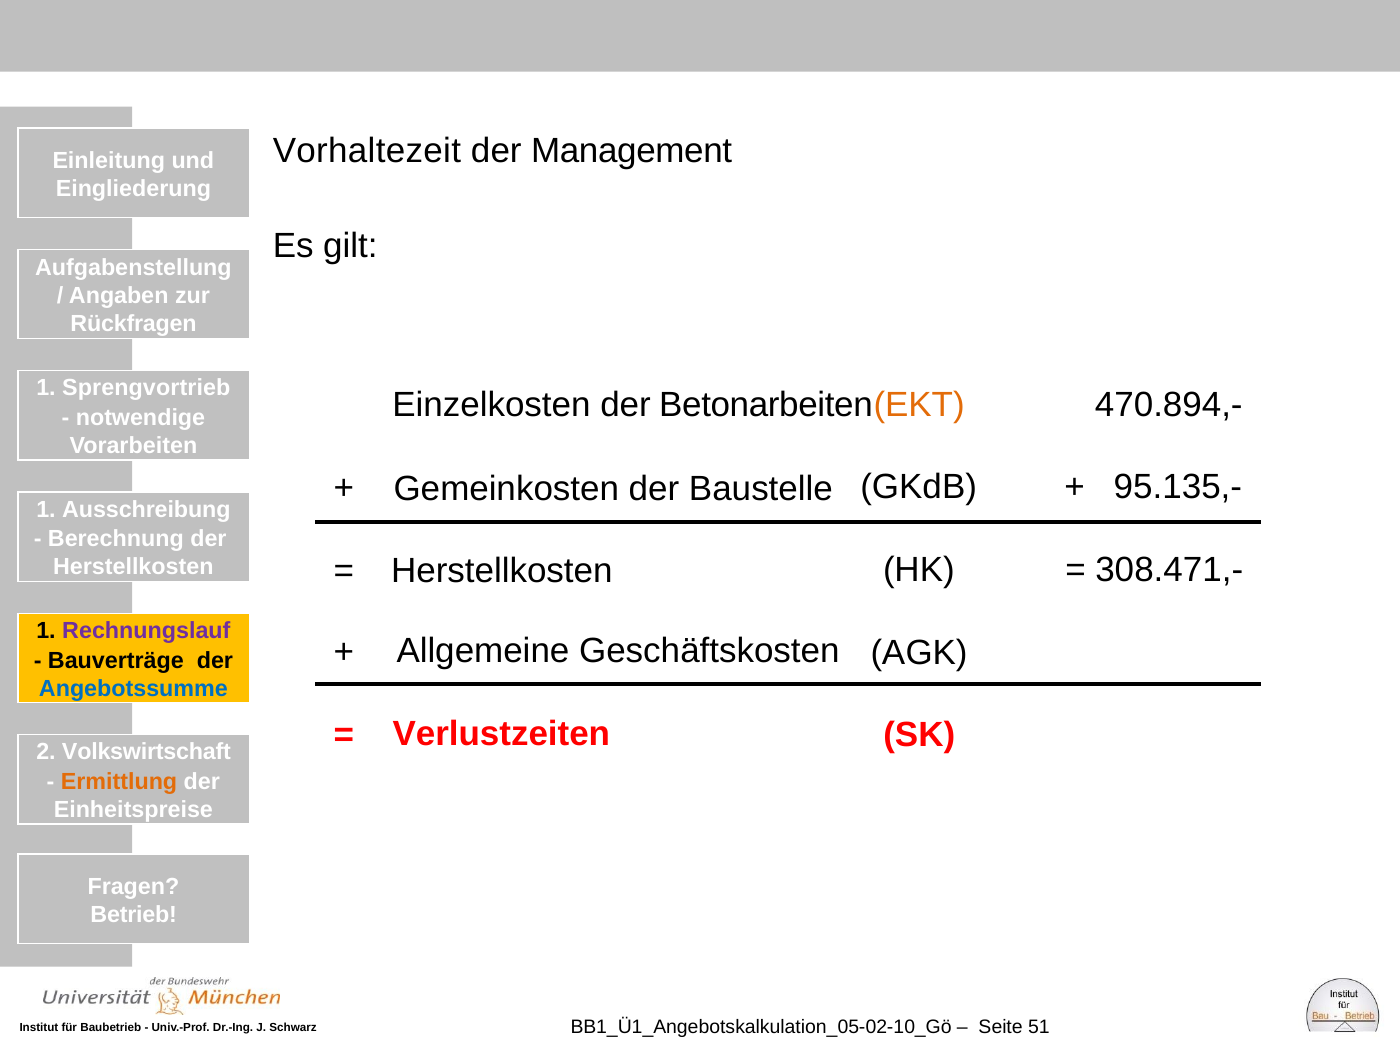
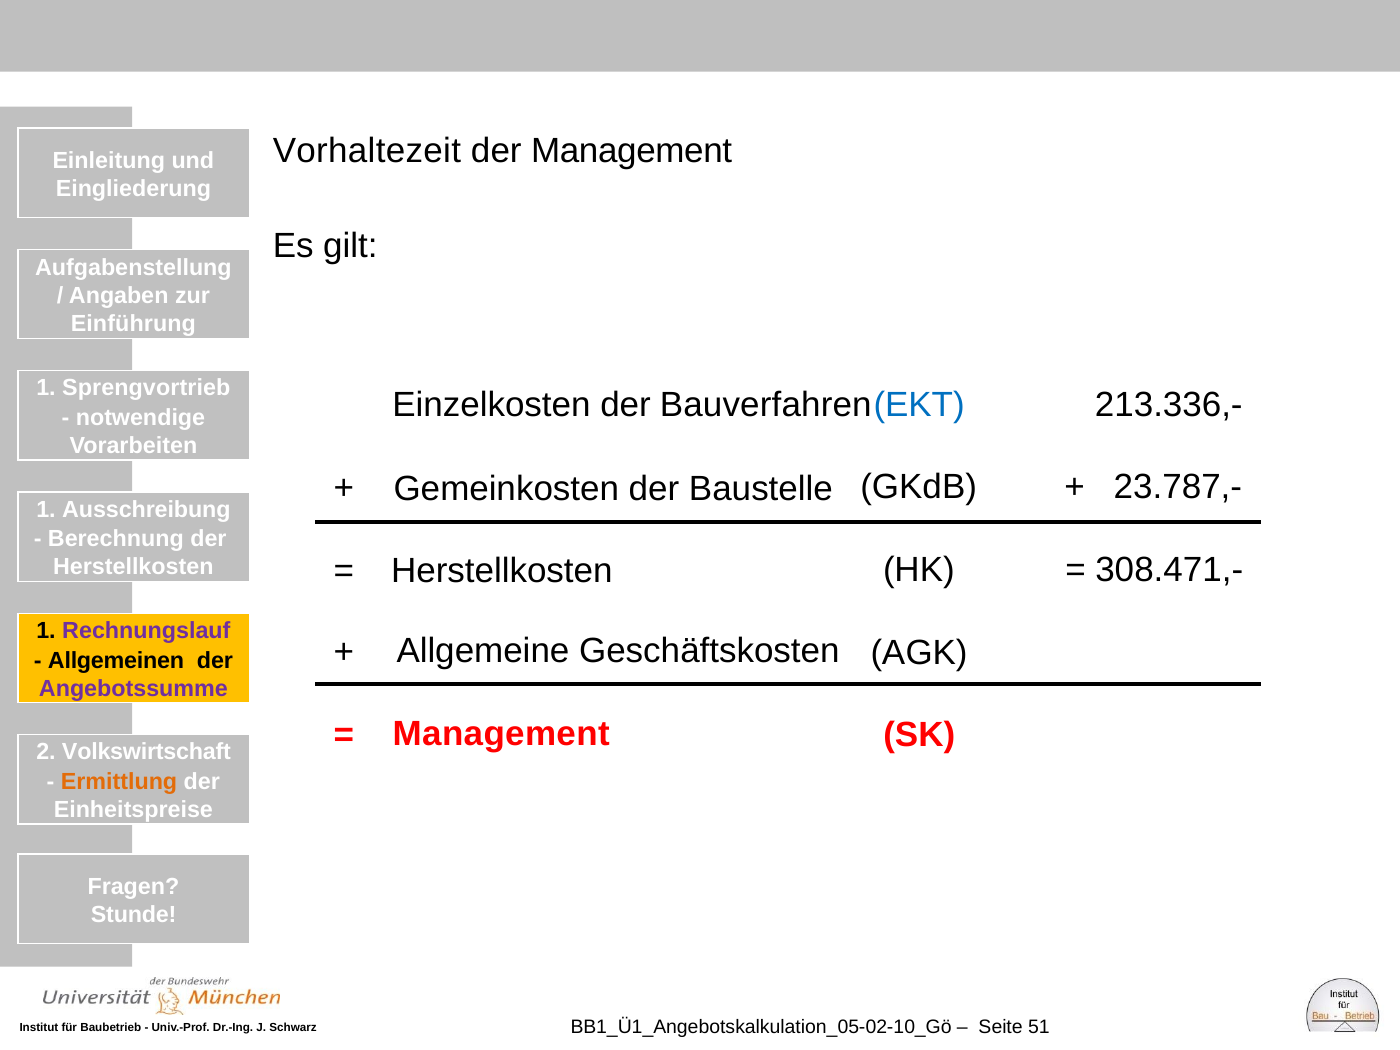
Rückfragen: Rückfragen -> Einführung (133, 324)
Betonarbeiten: Betonarbeiten -> Bauverfahren (766, 405)
EKT colour: orange -> blue (919, 405)
470.894,-: 470.894,- -> 213.336,- (1169, 405)
95.135,-: 95.135,- -> 23.787,- (1178, 487)
Bauverträge: Bauverträge -> Allgemeinen (116, 661)
Angebotssumme colour: blue -> purple (133, 689)
Verlustzeiten: Verlustzeiten -> Management (501, 734)
Betrieb: Betrieb -> Stunde (134, 914)
